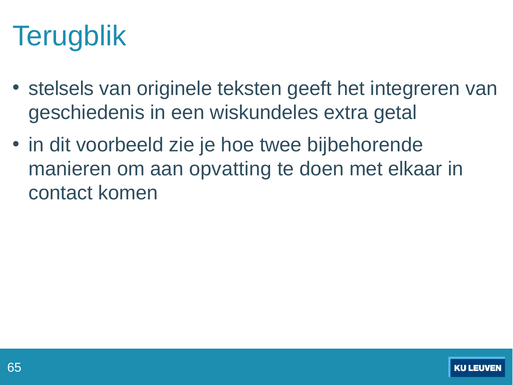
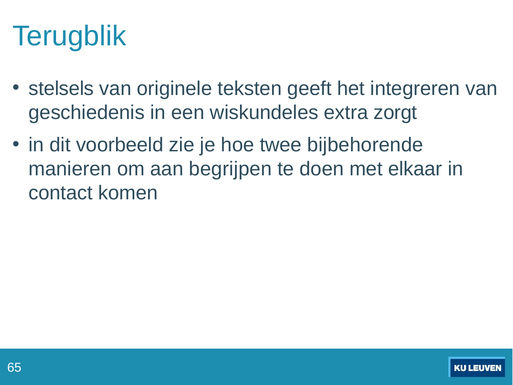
getal: getal -> zorgt (395, 112)
opvatting: opvatting -> begrijpen (230, 169)
